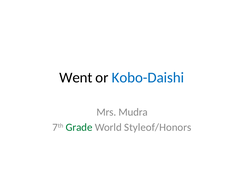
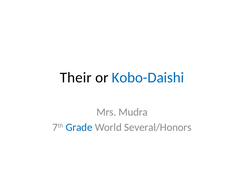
Went: Went -> Their (76, 78)
Grade colour: green -> blue (79, 127)
Styleof/Honors: Styleof/Honors -> Several/Honors (158, 127)
